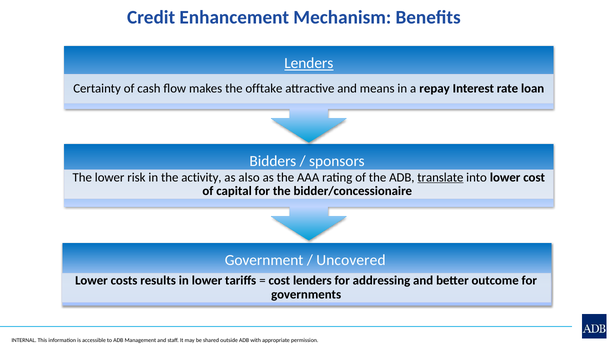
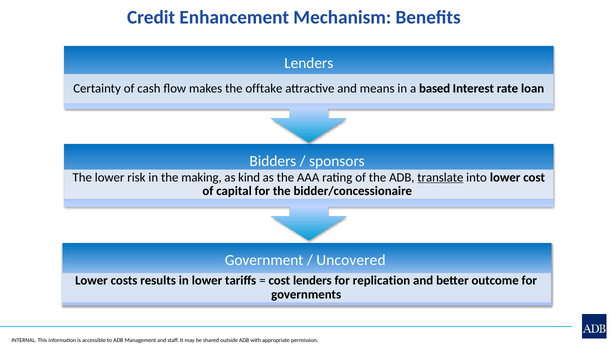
Lenders underline: present -> none (309, 63)
repay: repay -> based (435, 89)
activity: activity -> making (201, 177)
also: also -> kind (249, 177)
addressing: addressing -> replication (381, 281)
